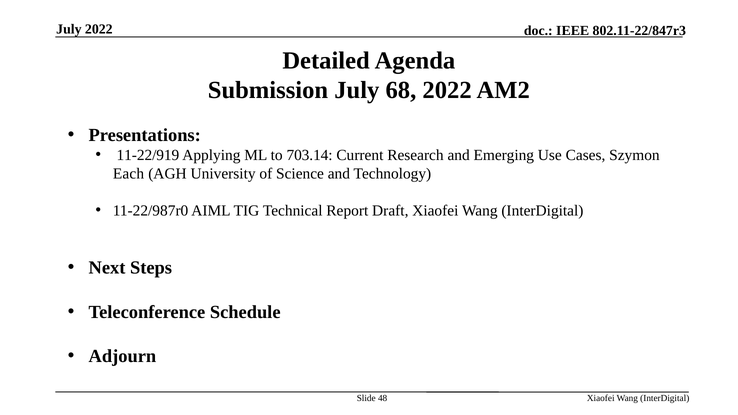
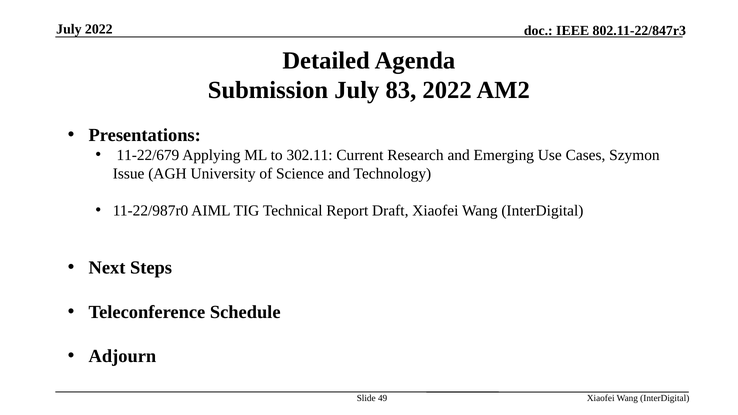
68: 68 -> 83 (401, 90)
11-22/919: 11-22/919 -> 11-22/679 (148, 155)
703.14: 703.14 -> 302.11 (310, 155)
Each: Each -> Issue (129, 174)
48: 48 -> 49 (383, 398)
